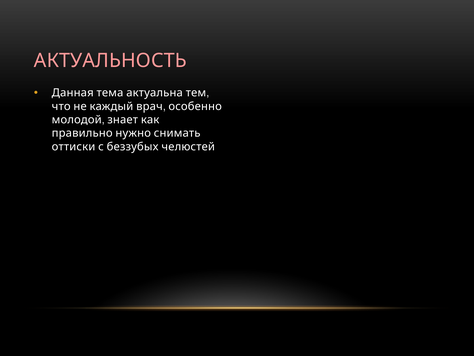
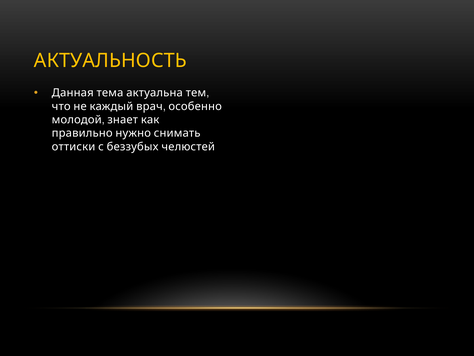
АКТУАЛЬНОСТЬ colour: pink -> yellow (110, 61)
